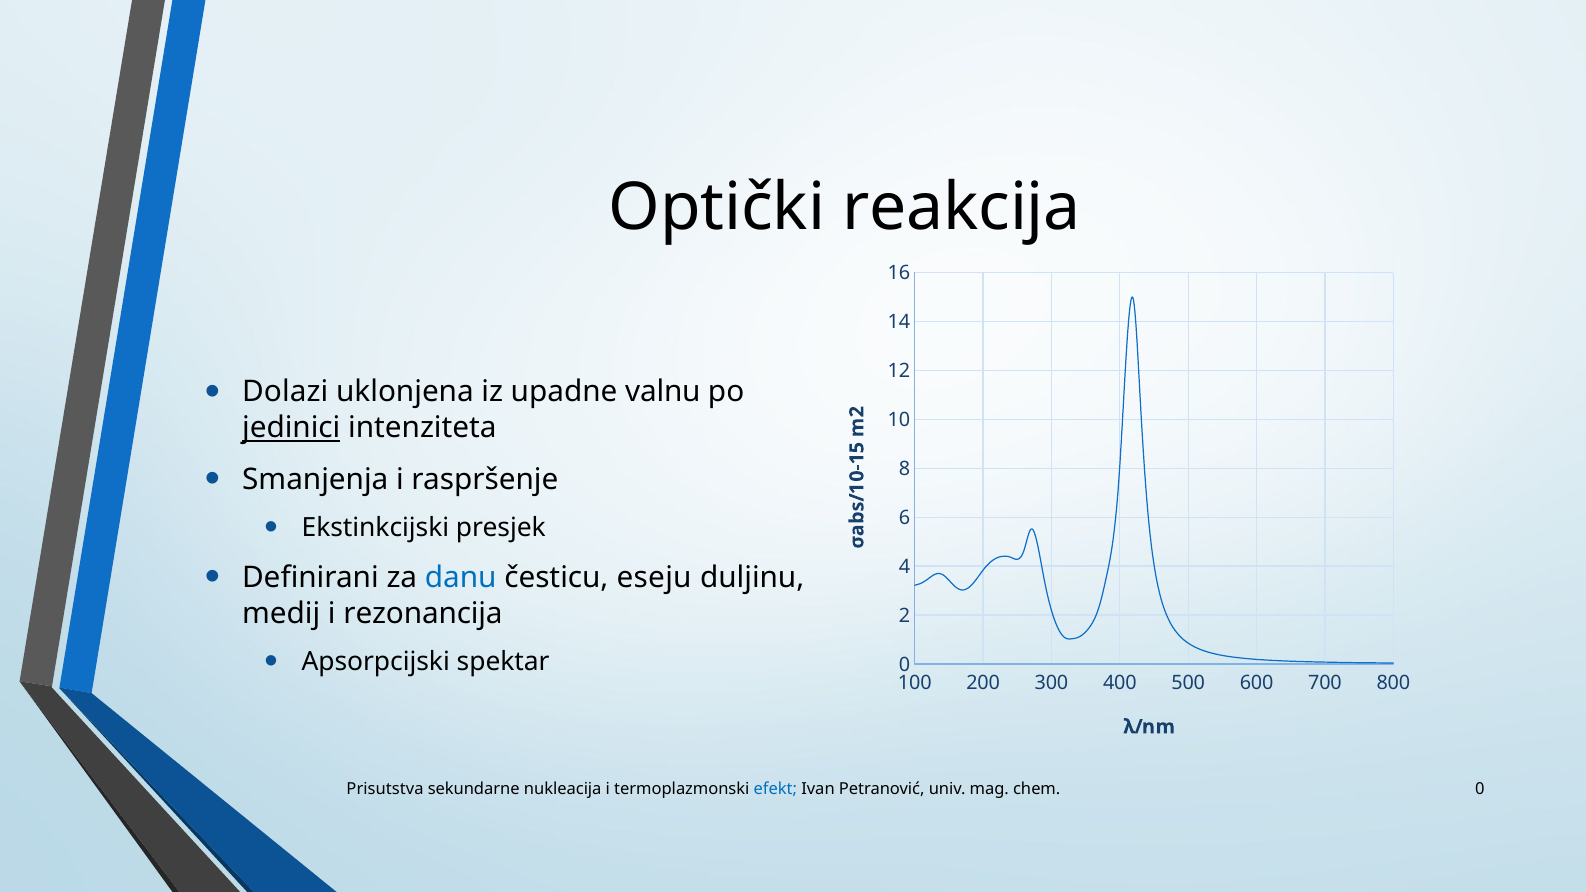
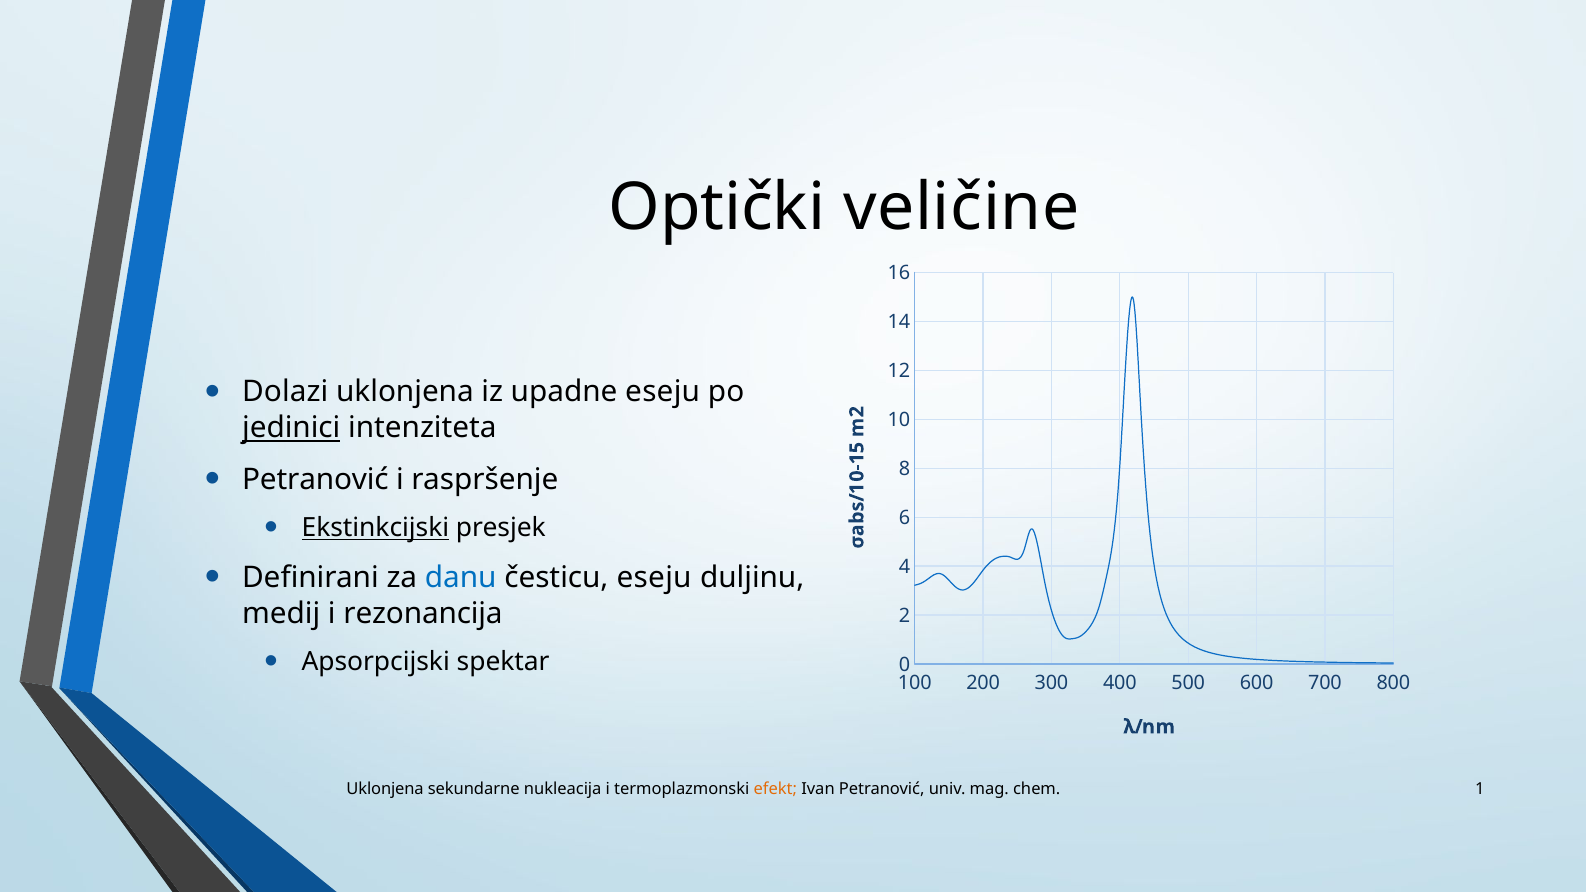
reakcija: reakcija -> veličine (961, 208)
upadne valnu: valnu -> eseju (663, 392)
Smanjenja: Smanjenja -> Petranović (315, 479)
Ekstinkcijski underline: none -> present (375, 528)
Prisutstva: Prisutstva -> Uklonjena (385, 789)
efekt colour: blue -> orange (775, 789)
chem 0: 0 -> 1 (1480, 789)
